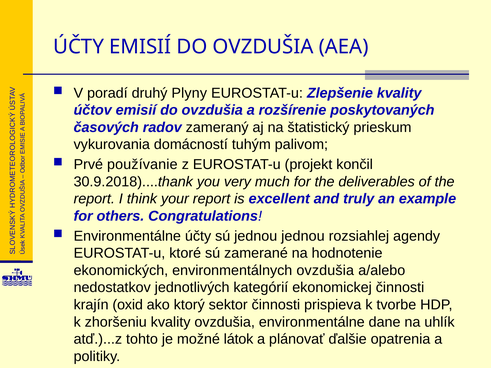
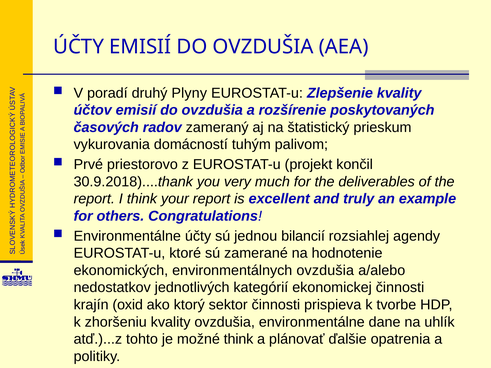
používanie: používanie -> priestorovo (142, 165)
jednou jednou: jednou -> bilancií (303, 236)
možné látok: látok -> think (239, 339)
